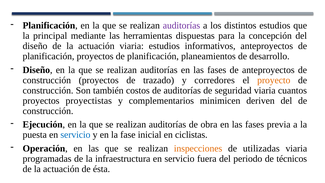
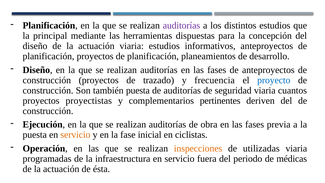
corredores: corredores -> frecuencia (215, 80)
proyecto colour: orange -> blue (274, 80)
también costos: costos -> puesta (138, 90)
minimicen: minimicen -> pertinentes (220, 101)
servicio colour: blue -> orange (75, 135)
técnicos: técnicos -> médicas (292, 159)
